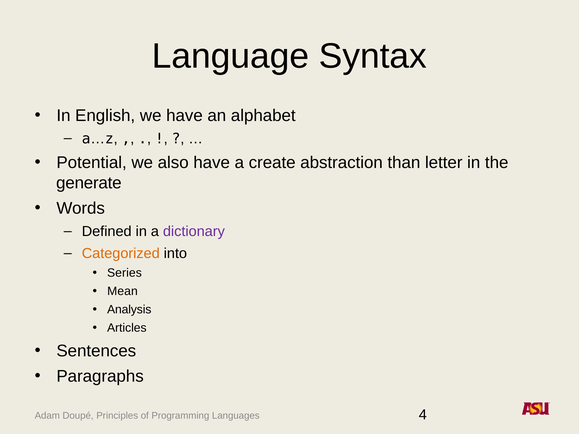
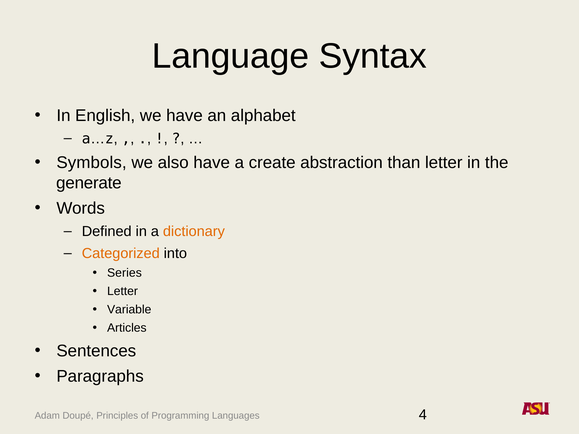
Potential: Potential -> Symbols (92, 163)
dictionary colour: purple -> orange (194, 232)
Mean: Mean -> Letter (123, 291)
Analysis: Analysis -> Variable (129, 310)
